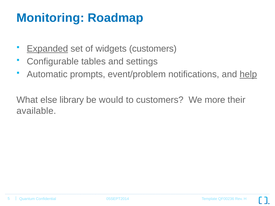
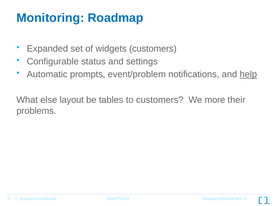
Expanded underline: present -> none (47, 49)
tables: tables -> status (93, 62)
library: library -> layout (72, 100)
would: would -> tables (111, 100)
available: available -> problems (36, 111)
